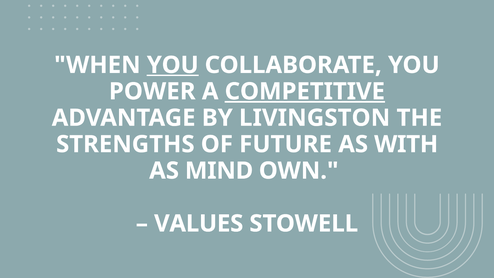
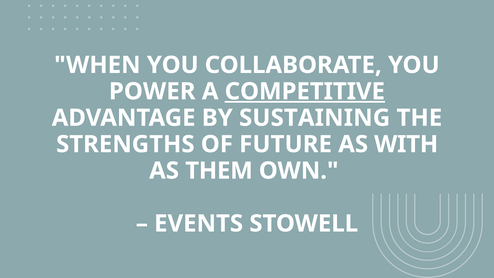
YOU underline: present -> none (173, 65)
LIVINGSTON: LIVINGSTON -> SUSTAINING (315, 118)
MIND: MIND -> THEM (219, 171)
VALUES: VALUES -> EVENTS (199, 223)
